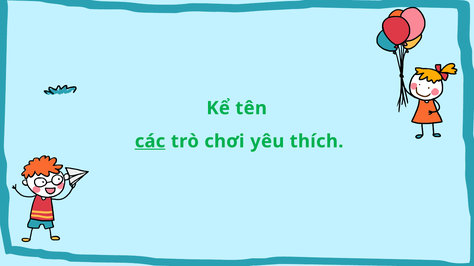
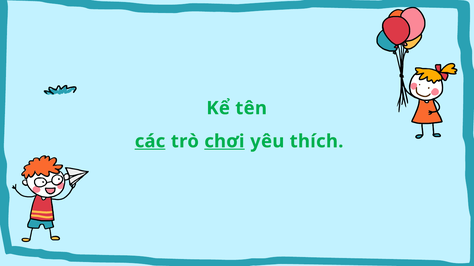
chơi underline: none -> present (224, 142)
